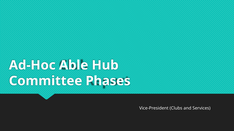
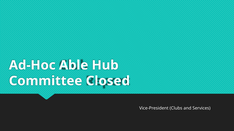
Phases: Phases -> Closed (108, 81)
